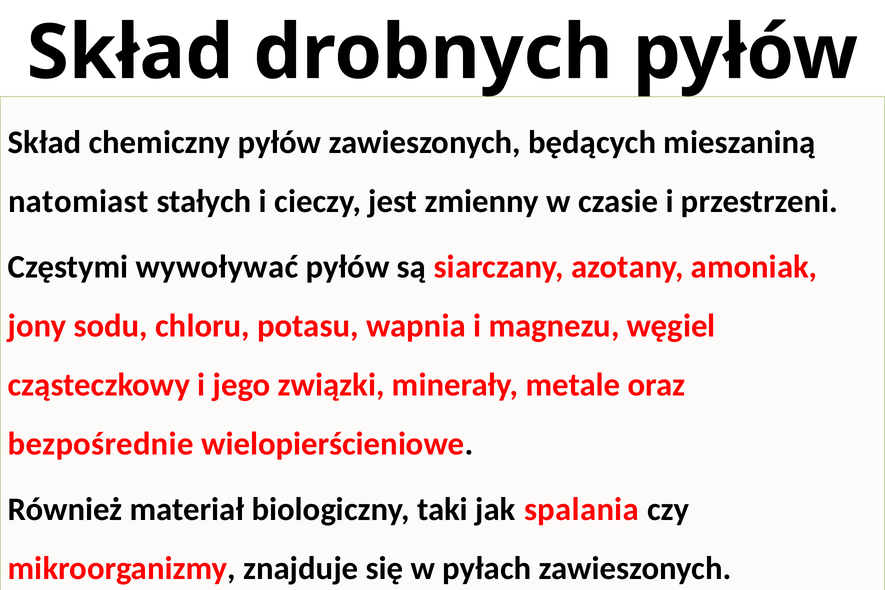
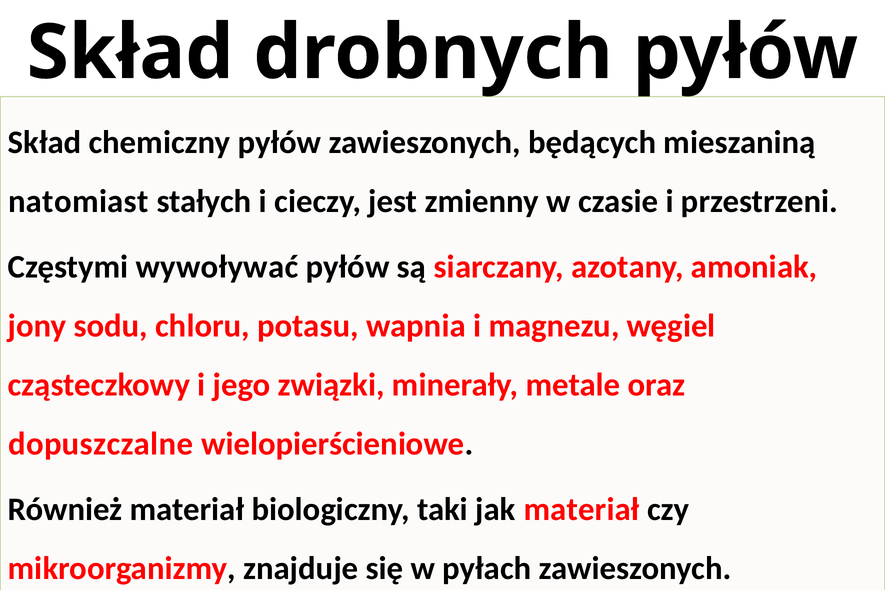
bezpośrednie: bezpośrednie -> dopuszczalne (101, 444)
jak spalania: spalania -> materiał (582, 509)
